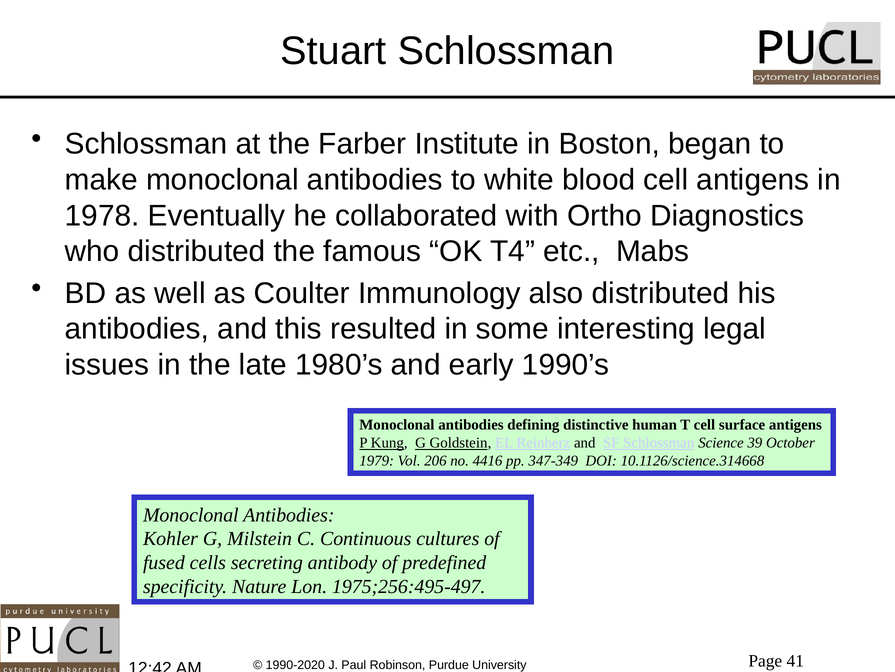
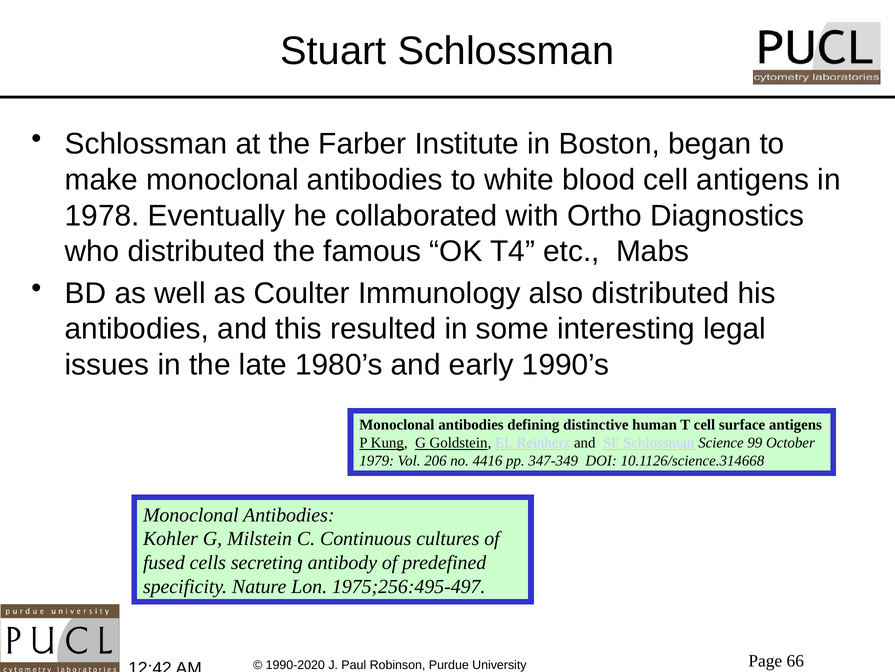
39: 39 -> 99 (755, 442)
41: 41 -> 66 (795, 660)
